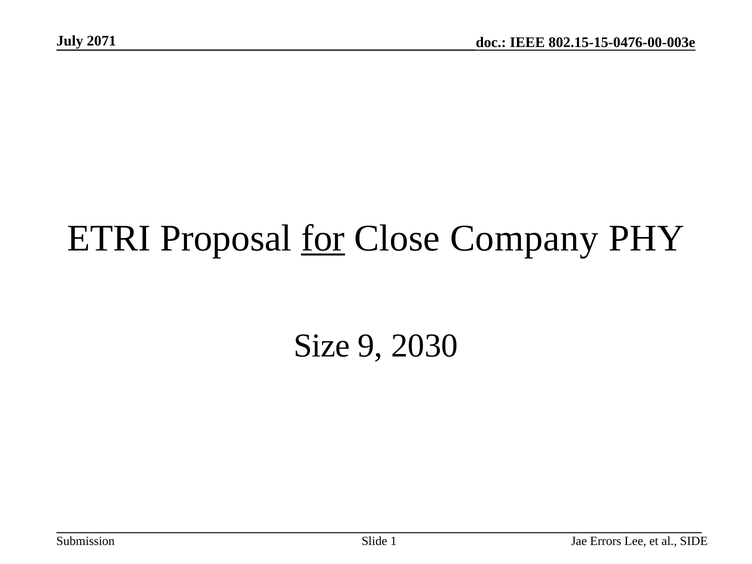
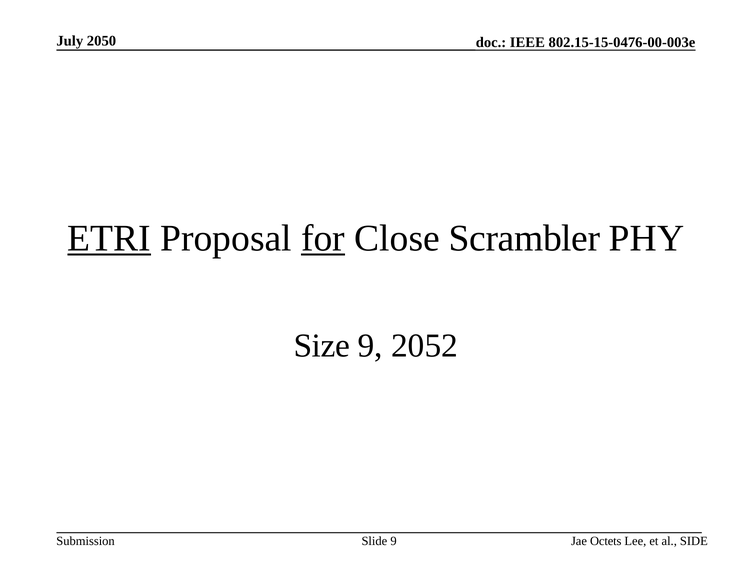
2071: 2071 -> 2050 (101, 41)
ETRI underline: none -> present (109, 238)
Company: Company -> Scrambler (525, 238)
2030: 2030 -> 2052 (425, 346)
Slide 1: 1 -> 9 (394, 541)
Errors: Errors -> Octets (606, 541)
